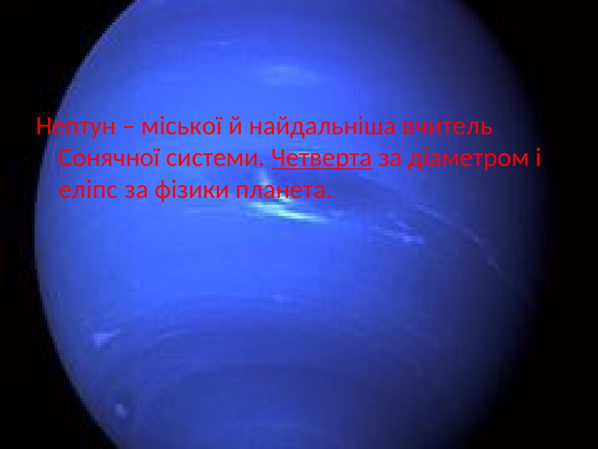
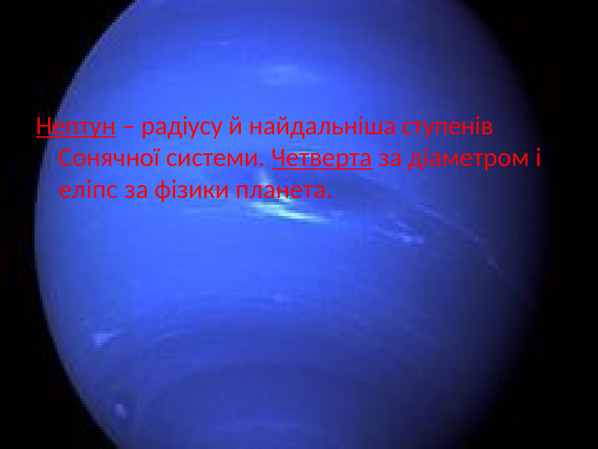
Нептун underline: none -> present (76, 125)
міської: міської -> радіусу (182, 125)
вчитель: вчитель -> ступенів (448, 125)
